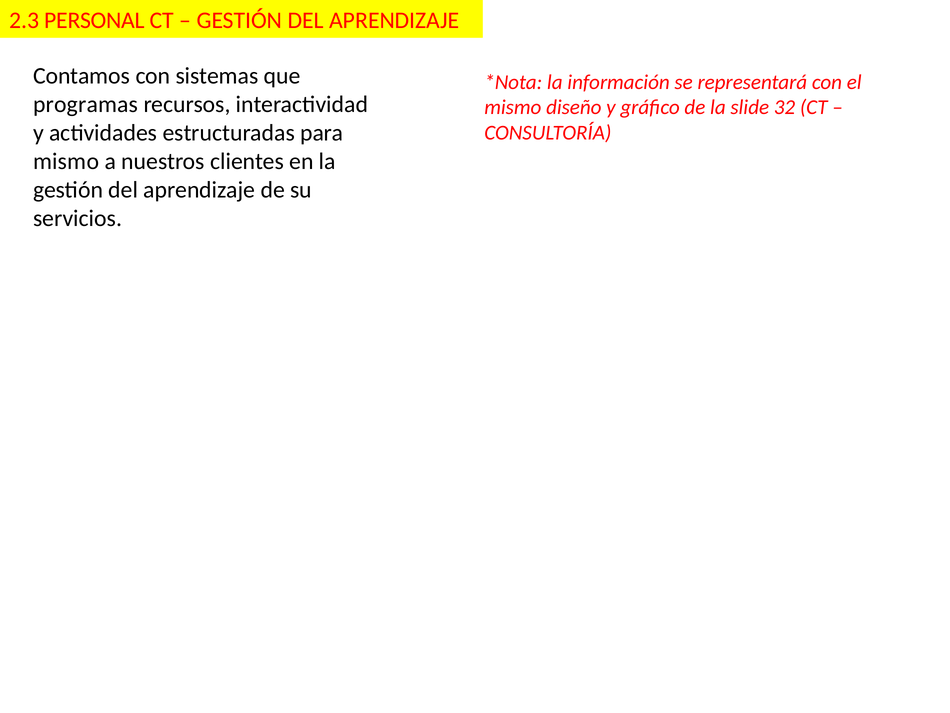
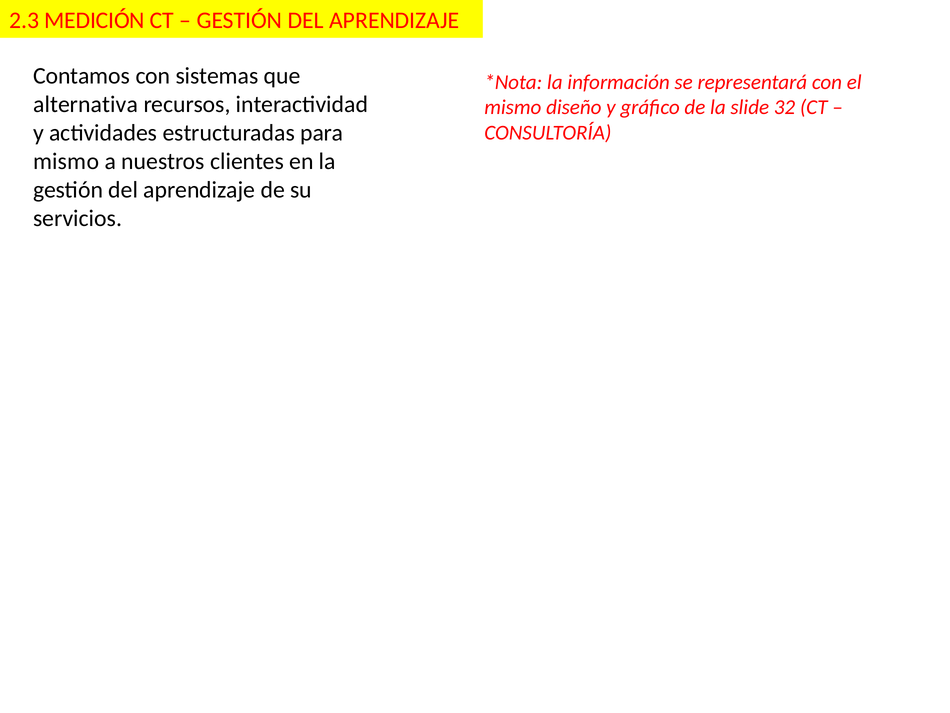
PERSONAL: PERSONAL -> MEDICIÓN (95, 21)
programas: programas -> alternativa (86, 104)
